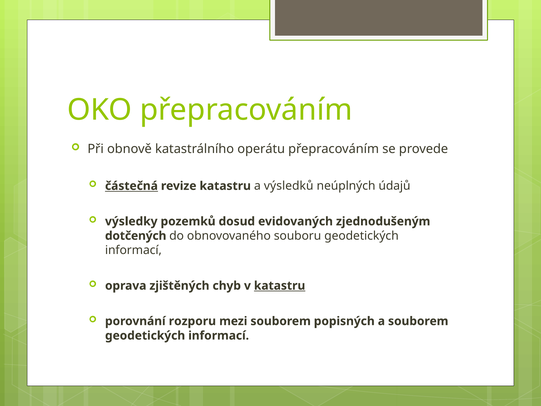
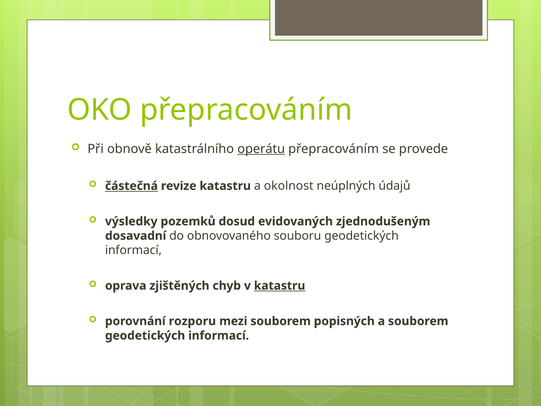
operátu underline: none -> present (261, 149)
výsledků: výsledků -> okolnost (289, 186)
dotčených: dotčených -> dosavadní (136, 236)
